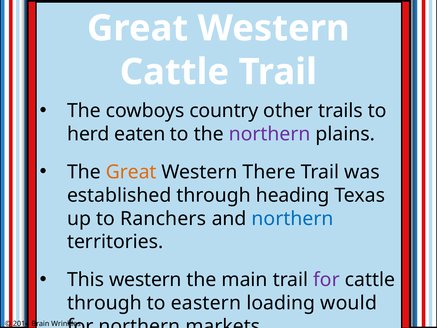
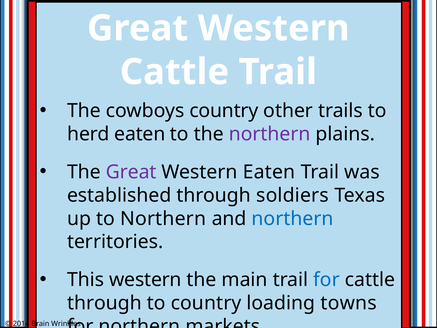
Great colour: orange -> purple (131, 172)
Western There: There -> Eaten (269, 172)
heading: heading -> soldiers (293, 195)
to Ranchers: Ranchers -> Northern (163, 218)
for colour: purple -> blue (327, 280)
to eastern: eastern -> country (206, 303)
would: would -> towns (349, 303)
